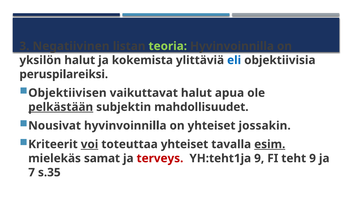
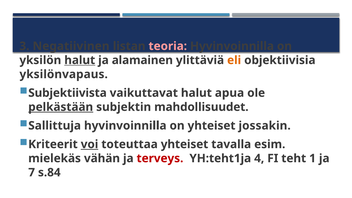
teoria colour: light green -> pink (168, 46)
halut underline: none -> present (80, 60)
kokemista: kokemista -> alamainen (142, 60)
eli colour: blue -> orange (234, 60)
peruspilareiksi: peruspilareiksi -> yksilönvapaus (64, 74)
Objektiivisen: Objektiivisen -> Subjektiivista (67, 93)
Nousivat: Nousivat -> Sallittuja (55, 126)
esim underline: present -> none (270, 144)
samat: samat -> vähän (102, 158)
YH:teht1ja 9: 9 -> 4 (259, 158)
teht 9: 9 -> 1 (313, 158)
s.35: s.35 -> s.84 (49, 172)
